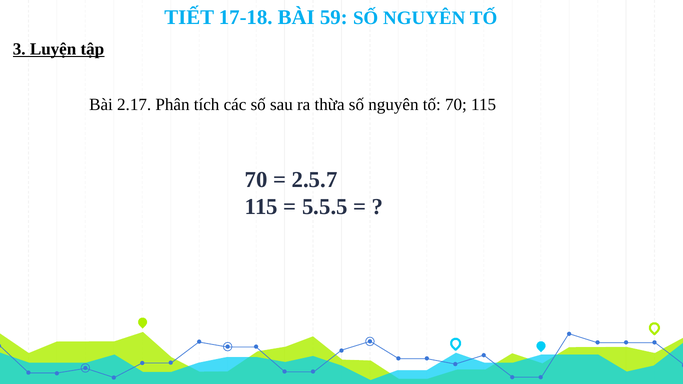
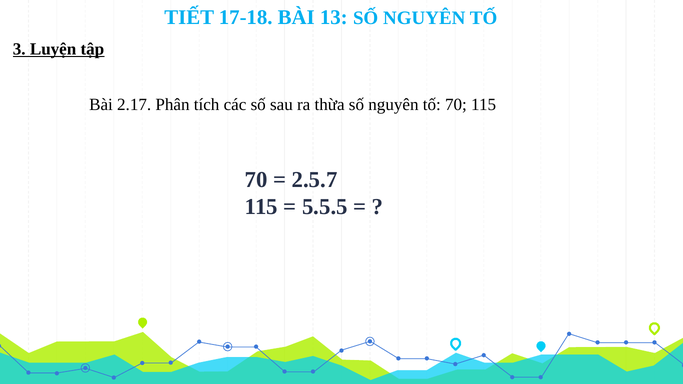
59: 59 -> 13 (334, 17)
